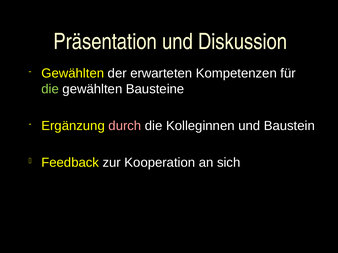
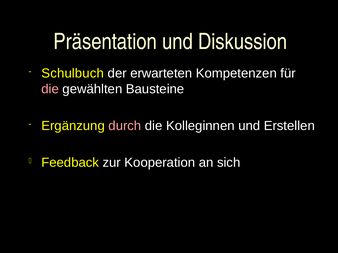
Gewählten: Gewählten -> Schulbuch (73, 73)
die colour: light green -> pink (50, 89)
Baustein: Baustein -> Erstellen (289, 126)
